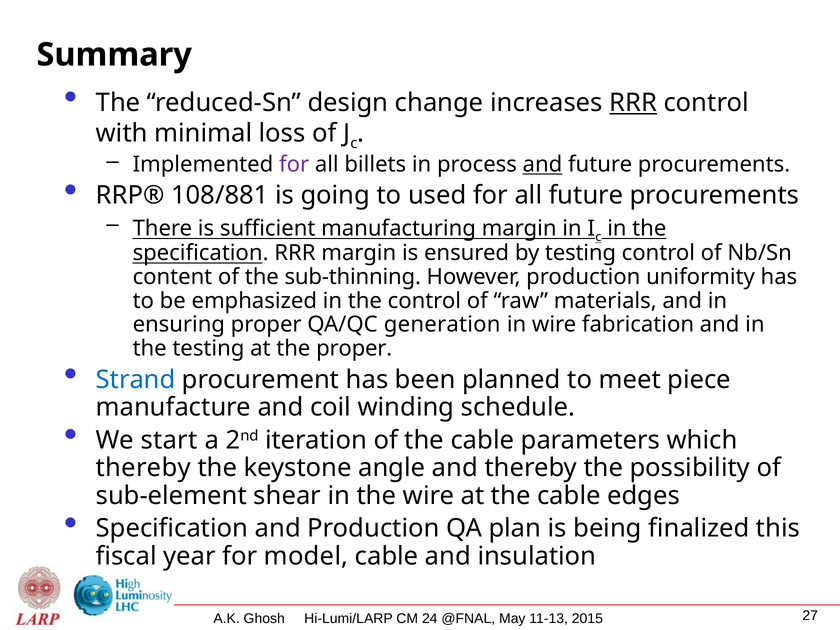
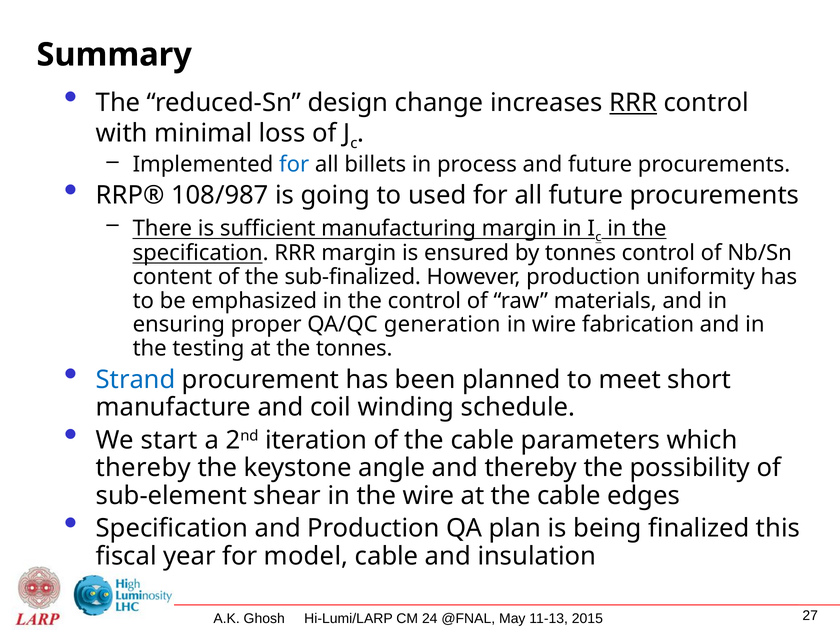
for colour: purple -> blue (294, 164)
and underline: present -> none (542, 164)
108/881: 108/881 -> 108/987 (220, 195)
by testing: testing -> tonnes (581, 253)
sub-thinning: sub-thinning -> sub-finalized (353, 277)
the proper: proper -> tonnes (354, 349)
piece: piece -> short (699, 380)
